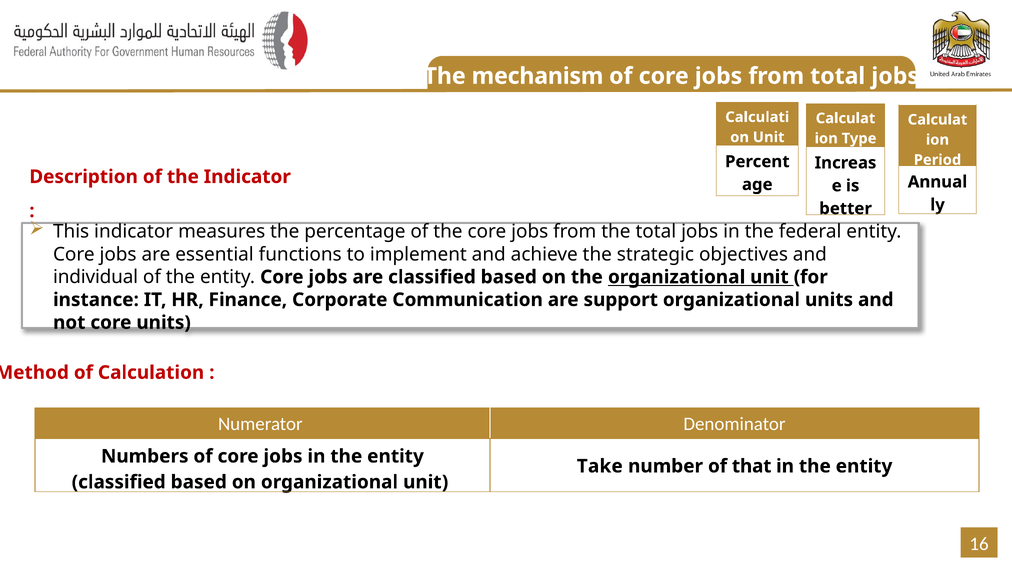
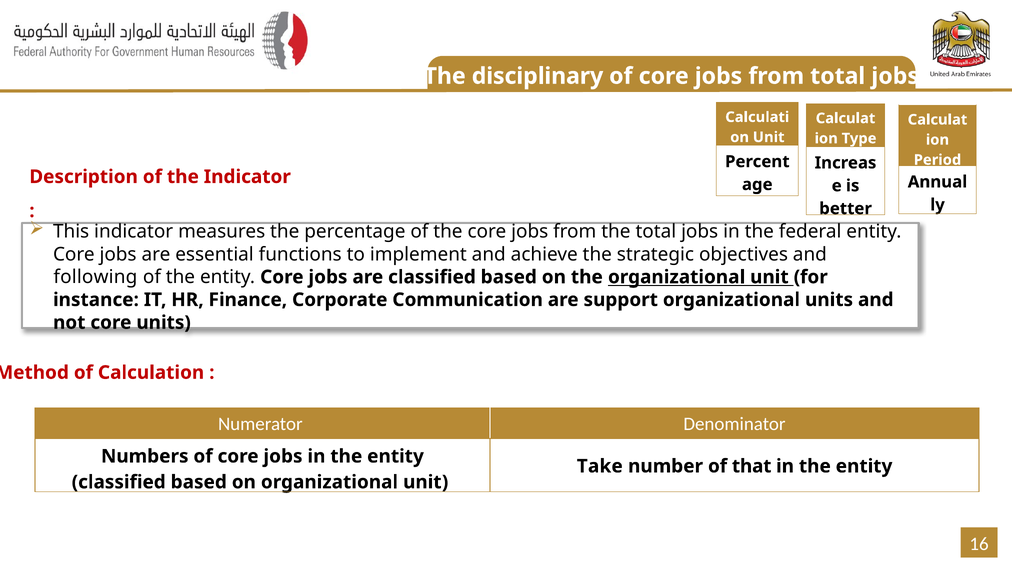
mechanism: mechanism -> disciplinary (537, 76)
individual: individual -> following (95, 277)
